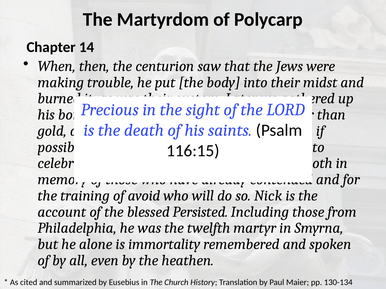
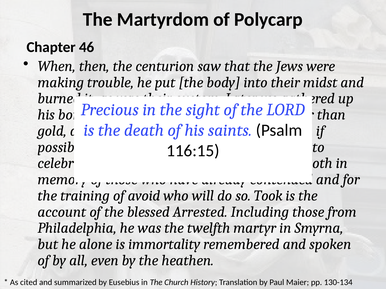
14: 14 -> 46 (87, 47)
Nick: Nick -> Took (268, 196)
Persisted: Persisted -> Arrested (200, 212)
